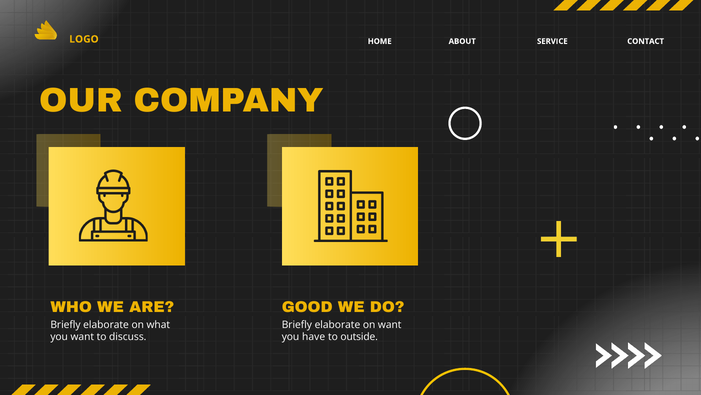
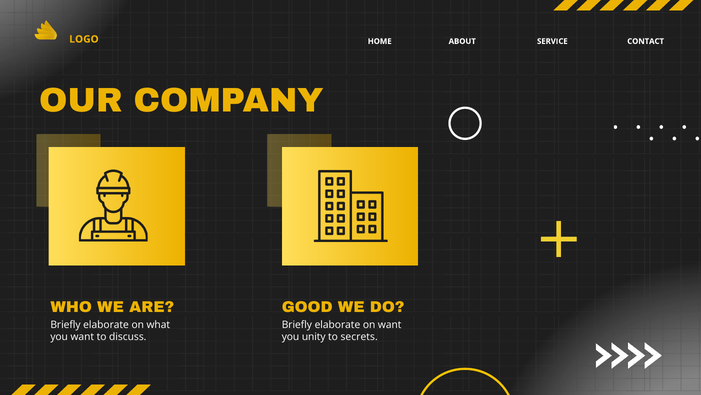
have: have -> unity (314, 336)
outside: outside -> secrets (359, 336)
